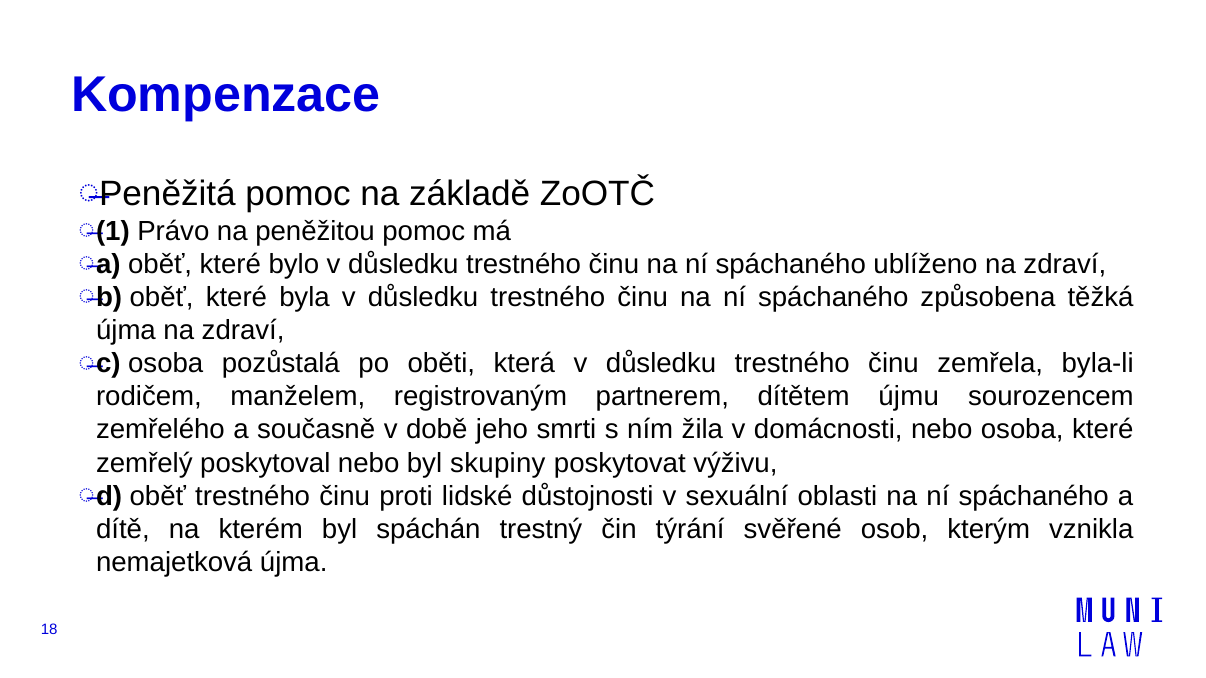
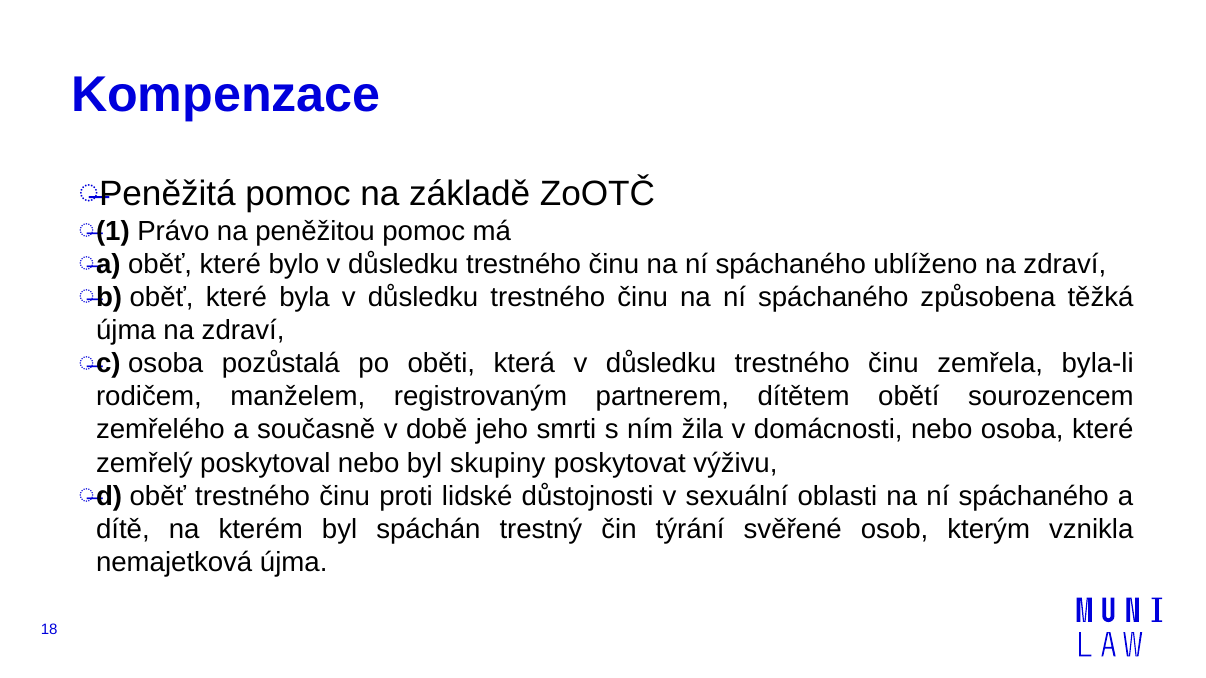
újmu: újmu -> obětí (909, 397)
